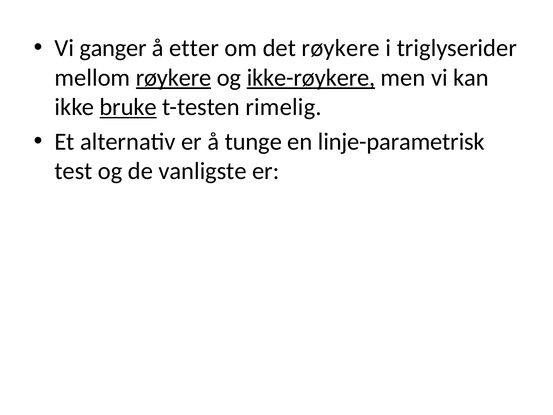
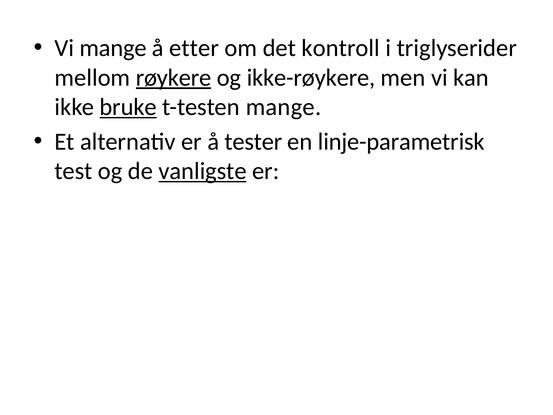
Vi ganger: ganger -> mange (113, 48)
det røykere: røykere -> kontroll (341, 48)
ikke-røykere underline: present -> none (311, 78)
t-testen rimelig: rimelig -> mange (283, 107)
tunge: tunge -> tester (253, 141)
vanligste underline: none -> present (203, 171)
